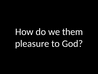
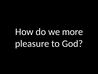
them: them -> more (72, 32)
